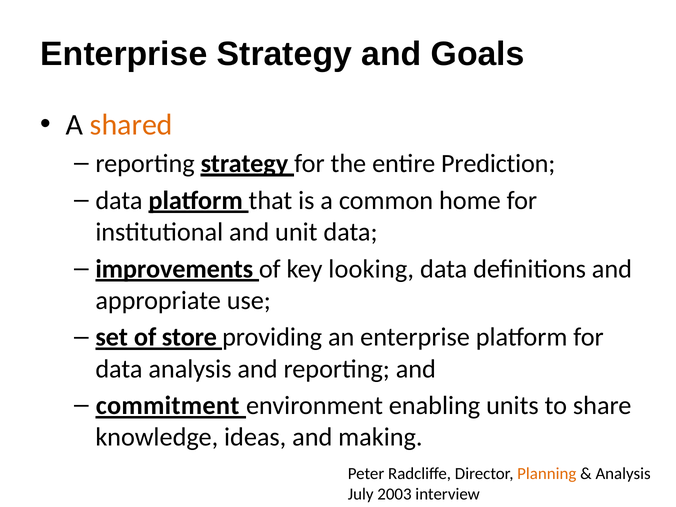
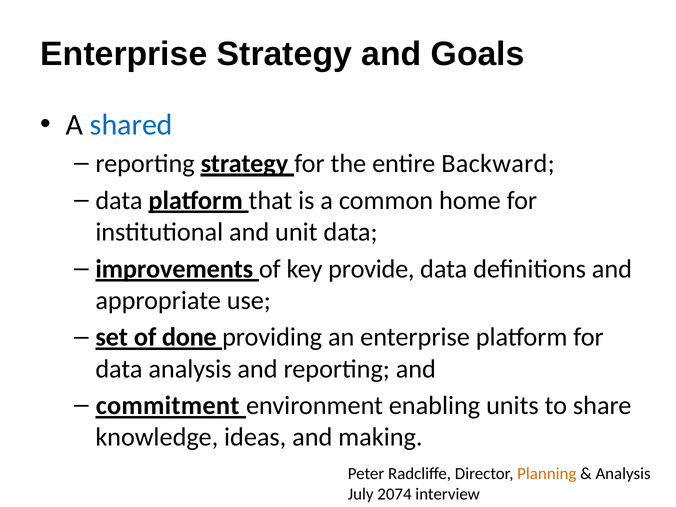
shared colour: orange -> blue (131, 125)
Prediction: Prediction -> Backward (498, 164)
looking: looking -> provide (371, 269)
store: store -> done (189, 337)
2003: 2003 -> 2074 (394, 494)
